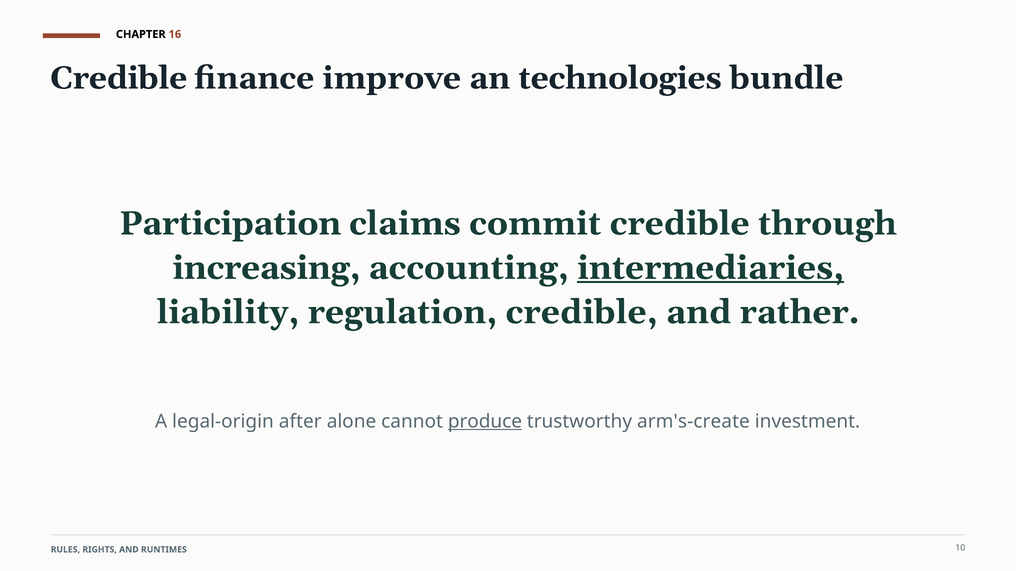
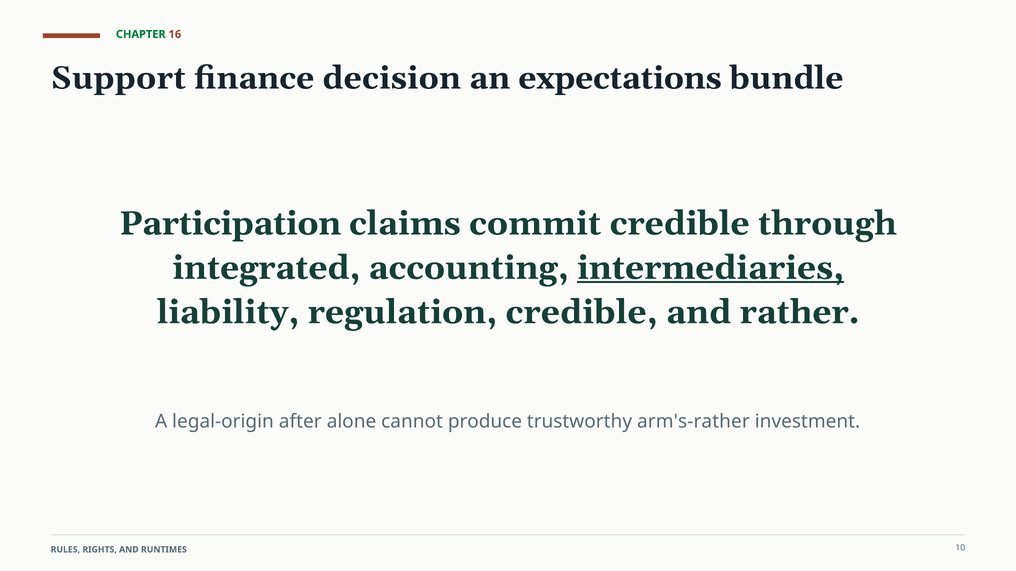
CHAPTER colour: black -> green (141, 34)
Credible: Credible -> Support (118, 78)
improve: improve -> decision (392, 78)
technologies: technologies -> expectations (620, 78)
increasing: increasing -> integrated (266, 268)
produce underline: present -> none (485, 422)
arm's-create: arm's-create -> arm's-rather (693, 422)
